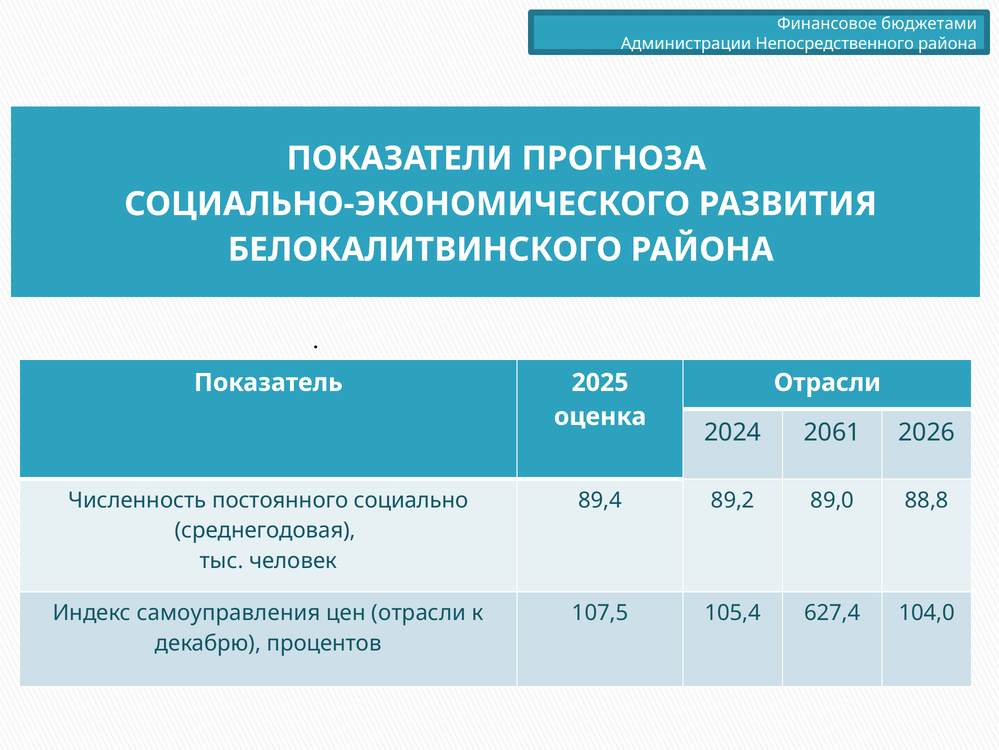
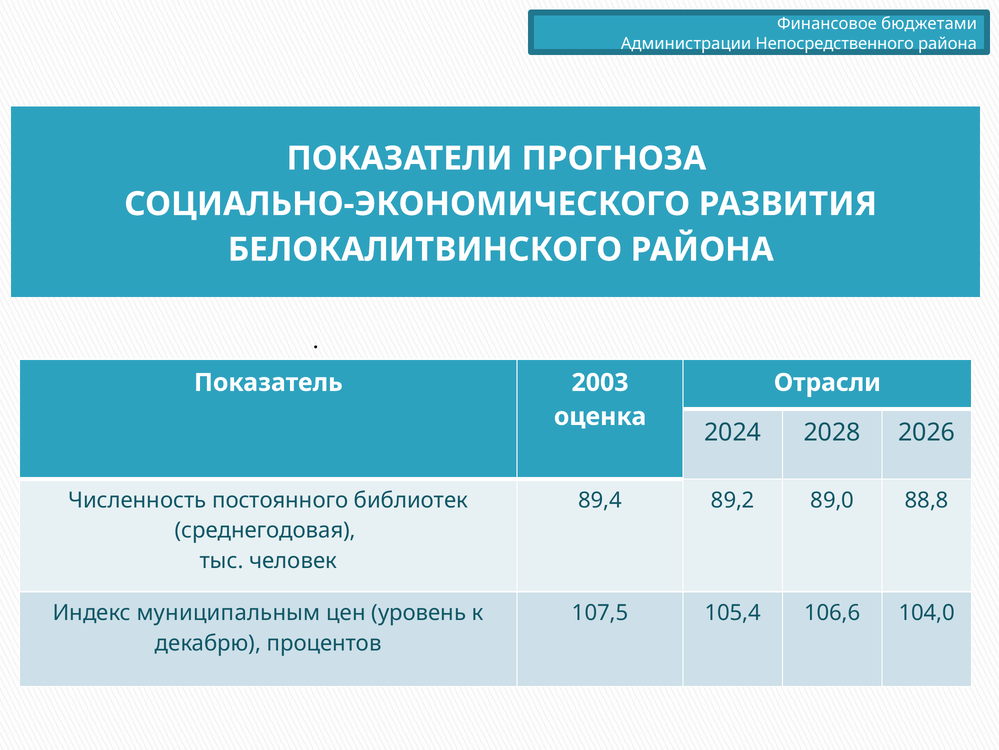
2025: 2025 -> 2003 (600, 382)
2061: 2061 -> 2028 (832, 432)
социально: социально -> библиотек (411, 500)
самоуправления: самоуправления -> муниципальным (229, 612)
цен отрасли: отрасли -> уровень (419, 612)
627,4: 627,4 -> 106,6 (832, 612)
